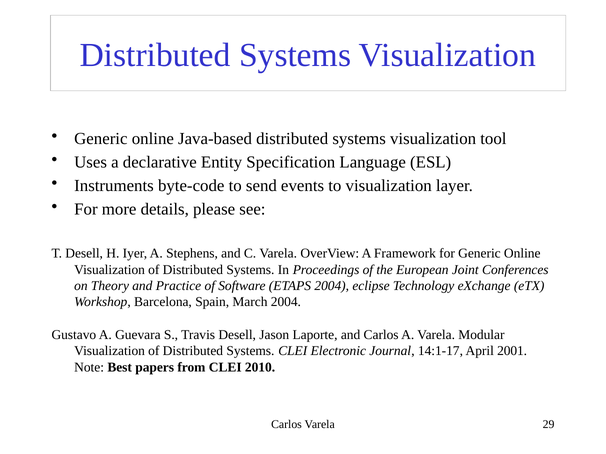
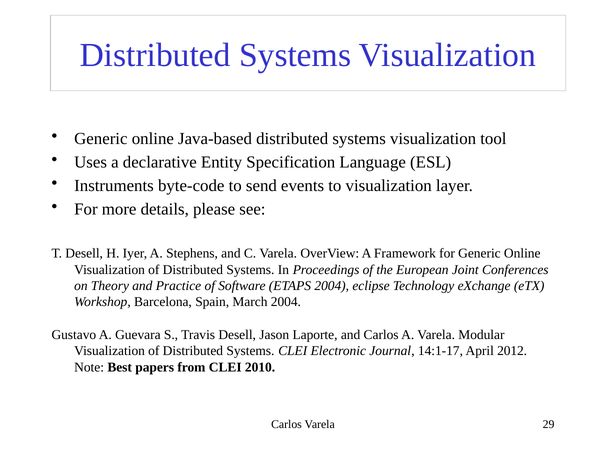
2001: 2001 -> 2012 (512, 351)
